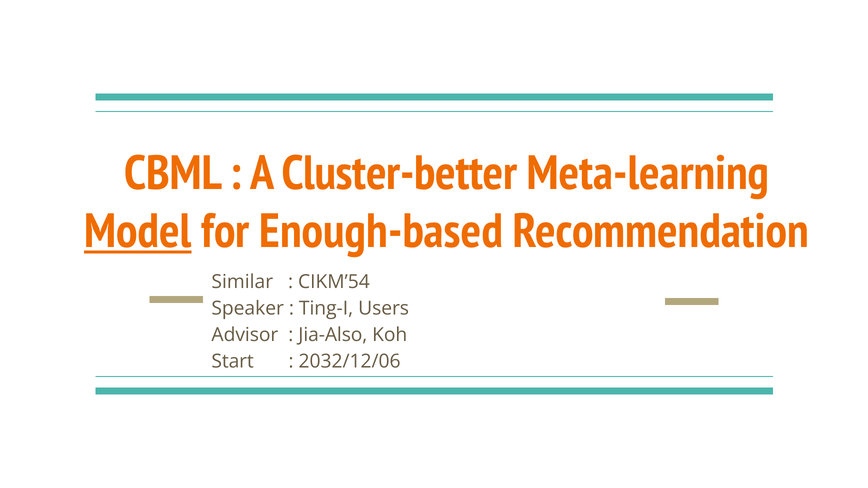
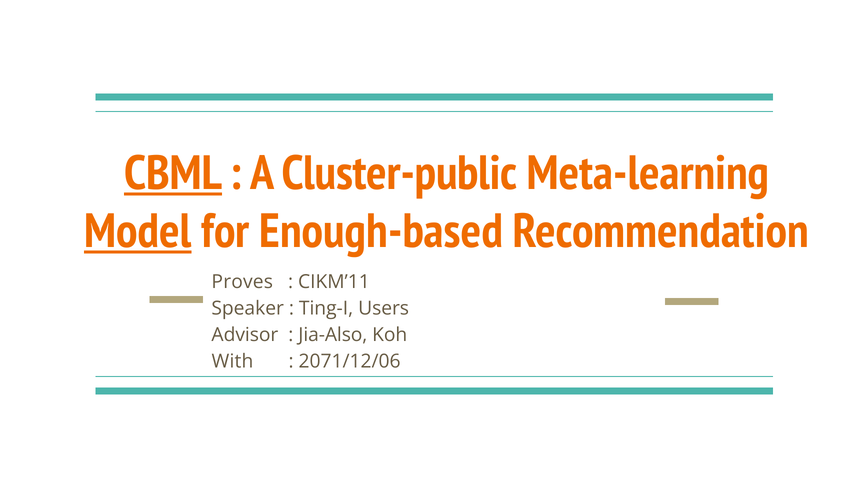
CBML underline: none -> present (173, 174)
Cluster-better: Cluster-better -> Cluster-public (399, 174)
Similar: Similar -> Proves (242, 282)
CIKM’54: CIKM’54 -> CIKM’11 (334, 282)
Start: Start -> With (232, 362)
2032/12/06: 2032/12/06 -> 2071/12/06 (350, 362)
